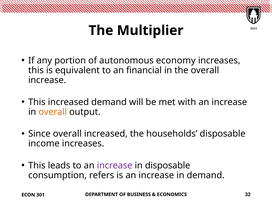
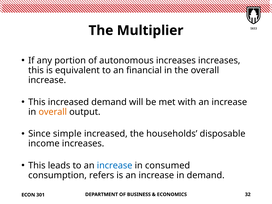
autonomous economy: economy -> increases (176, 61)
Since overall: overall -> simple (67, 134)
increase colour: purple -> blue (115, 166)
in disposable: disposable -> consumed (168, 166)
